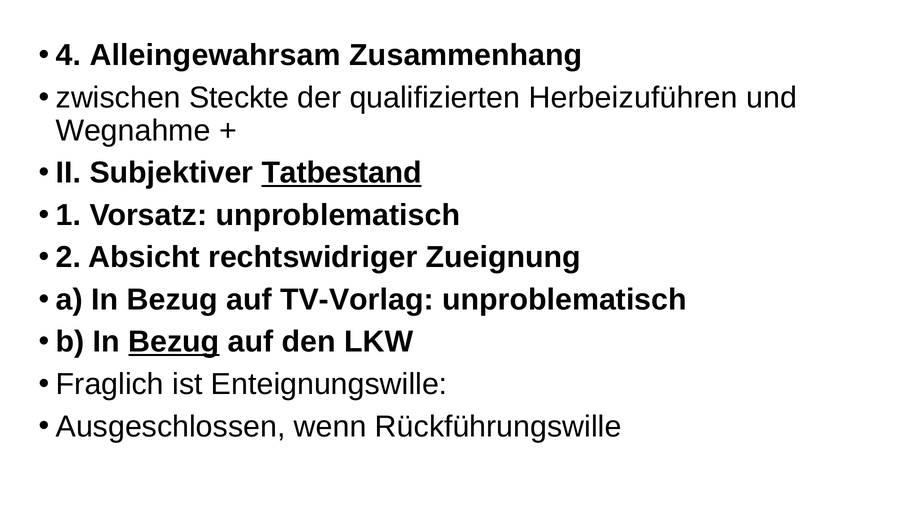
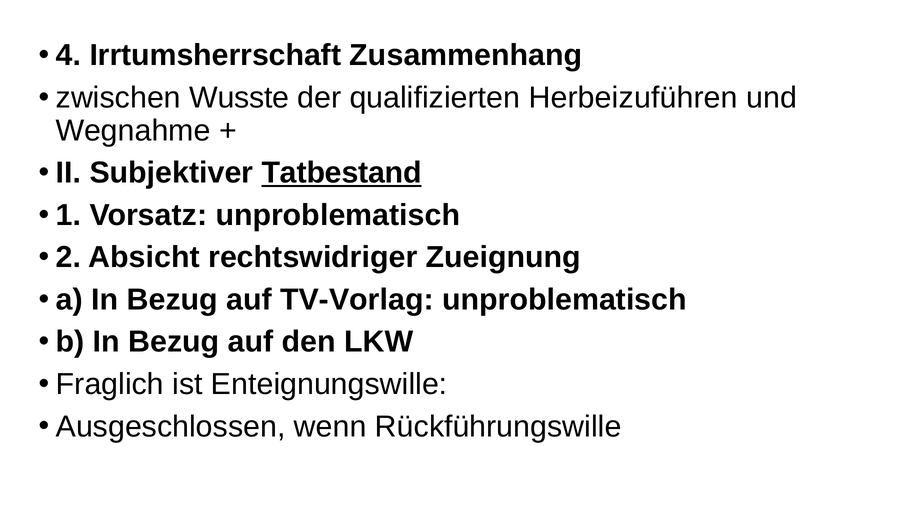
Alleingewahrsam: Alleingewahrsam -> Irrtumsherrschaft (215, 56)
Steckte: Steckte -> Wusste (239, 98)
Bezug underline: present -> none (174, 342)
